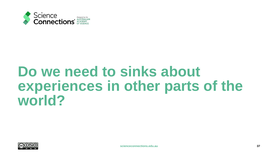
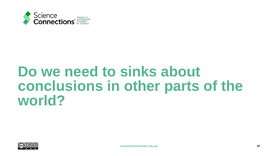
experiences: experiences -> conclusions (60, 86)
